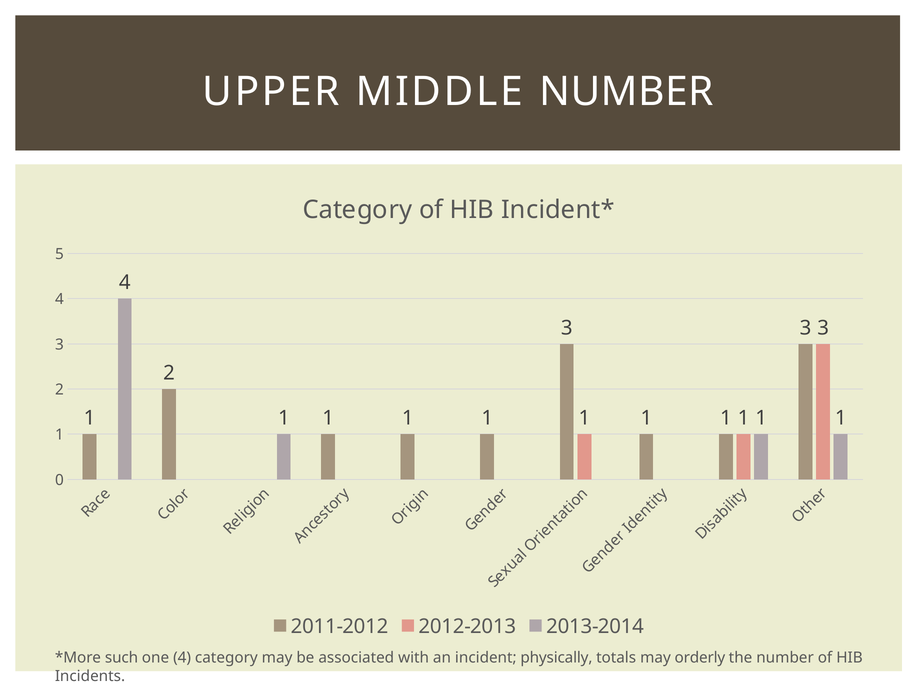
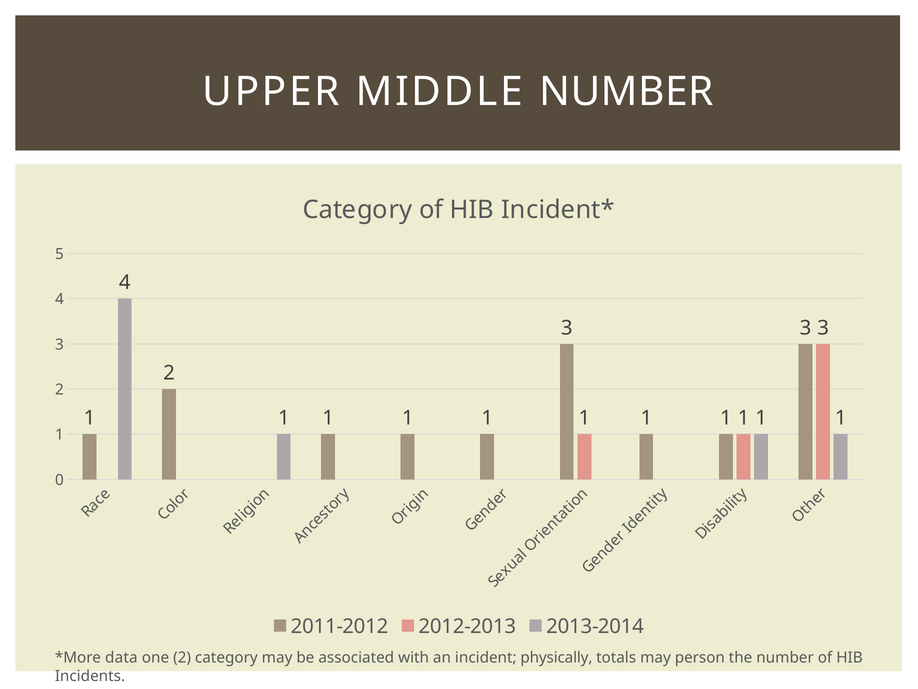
such: such -> data (121, 657)
one 4: 4 -> 2 (182, 657)
orderly: orderly -> person (700, 657)
